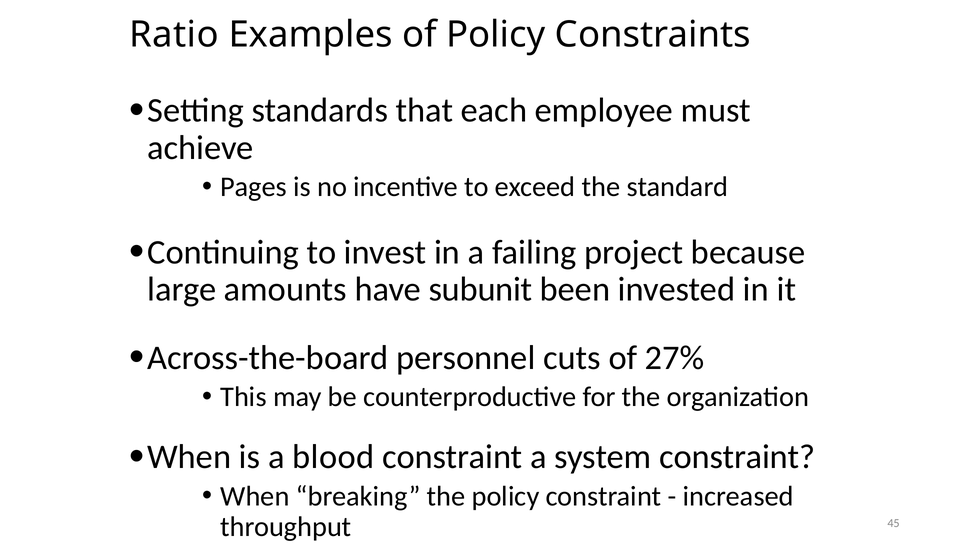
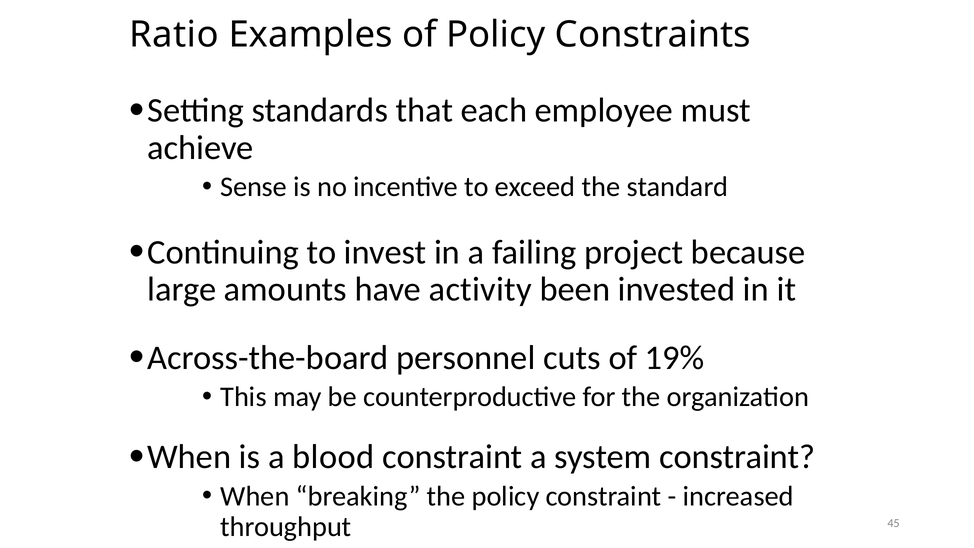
Pages: Pages -> Sense (254, 187)
subunit: subunit -> activity (480, 289)
27%: 27% -> 19% (675, 358)
